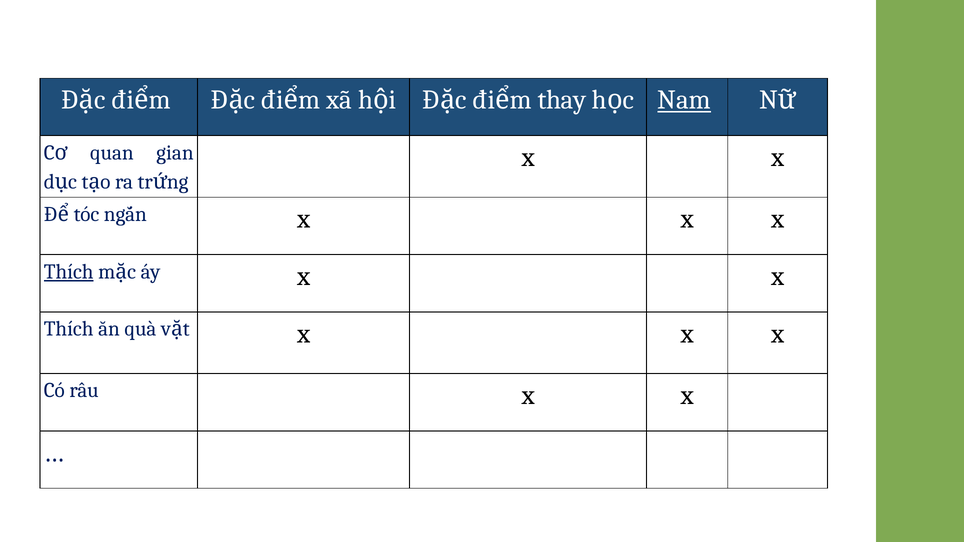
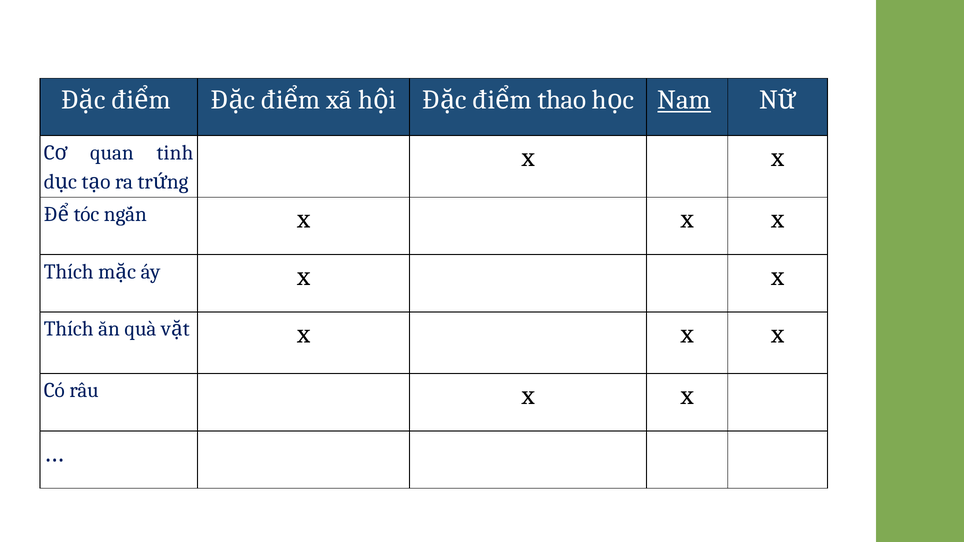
thay: thay -> thao (562, 100)
gian: gian -> tinh (175, 153)
Thích underline: present -> none (69, 272)
